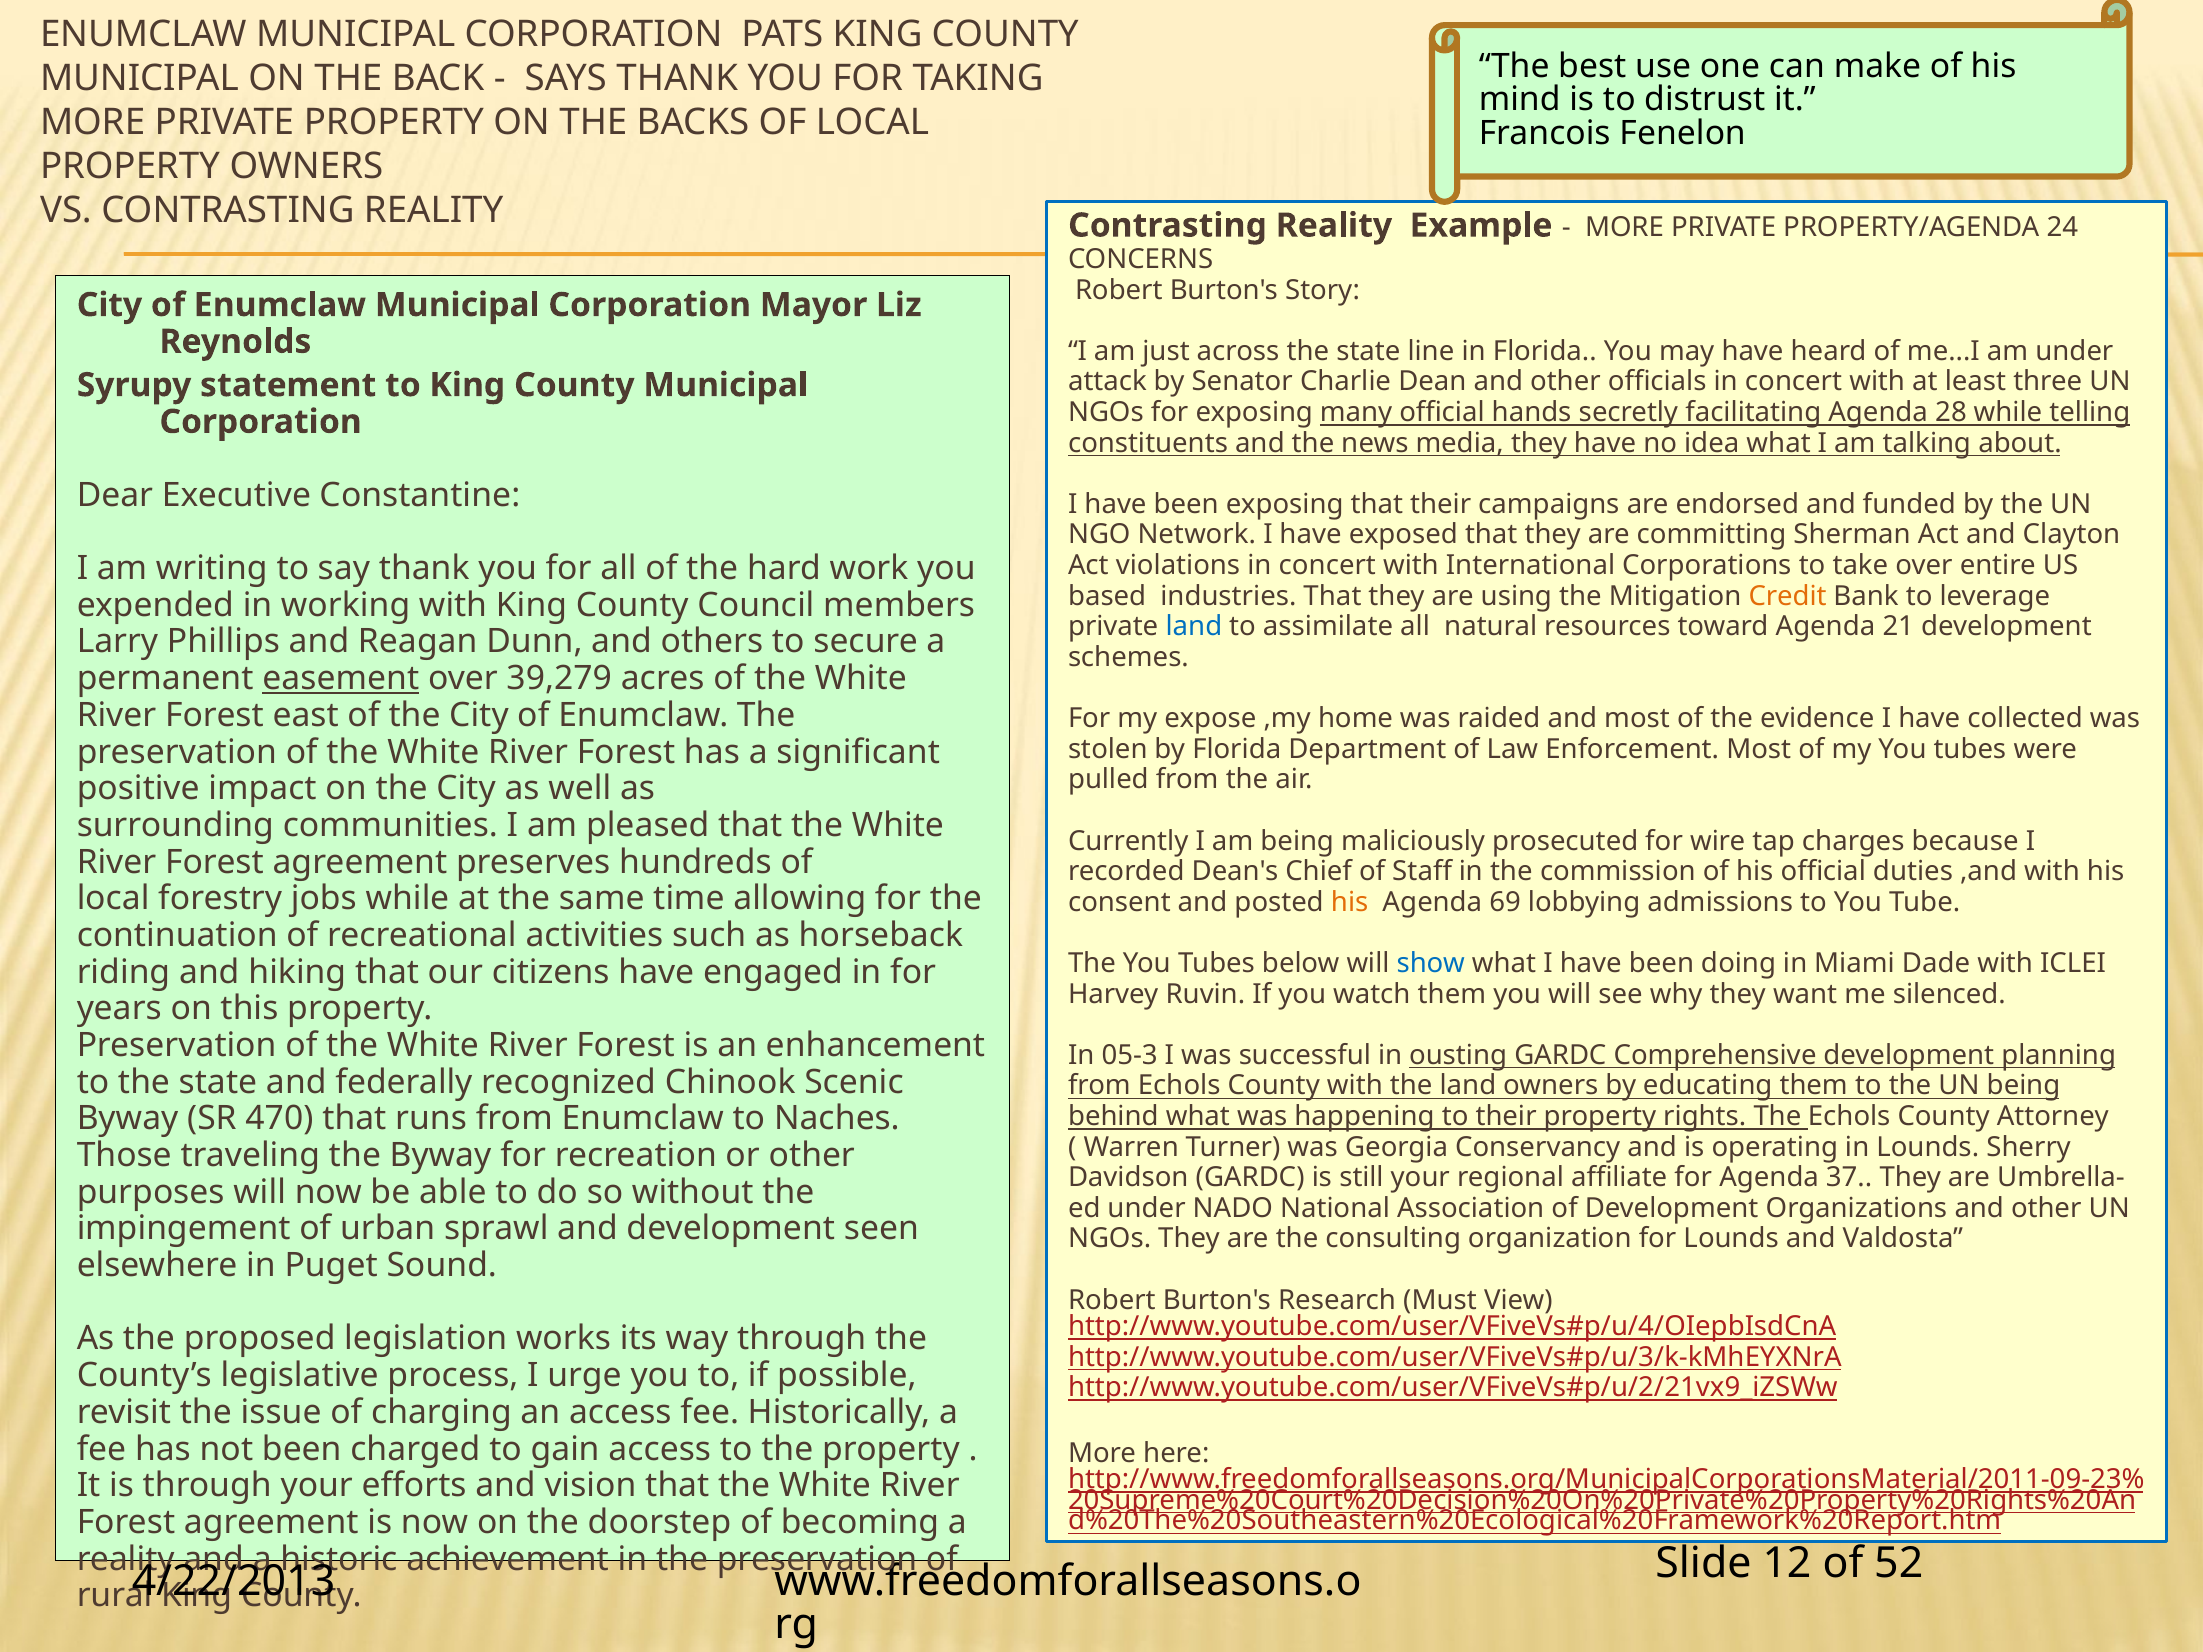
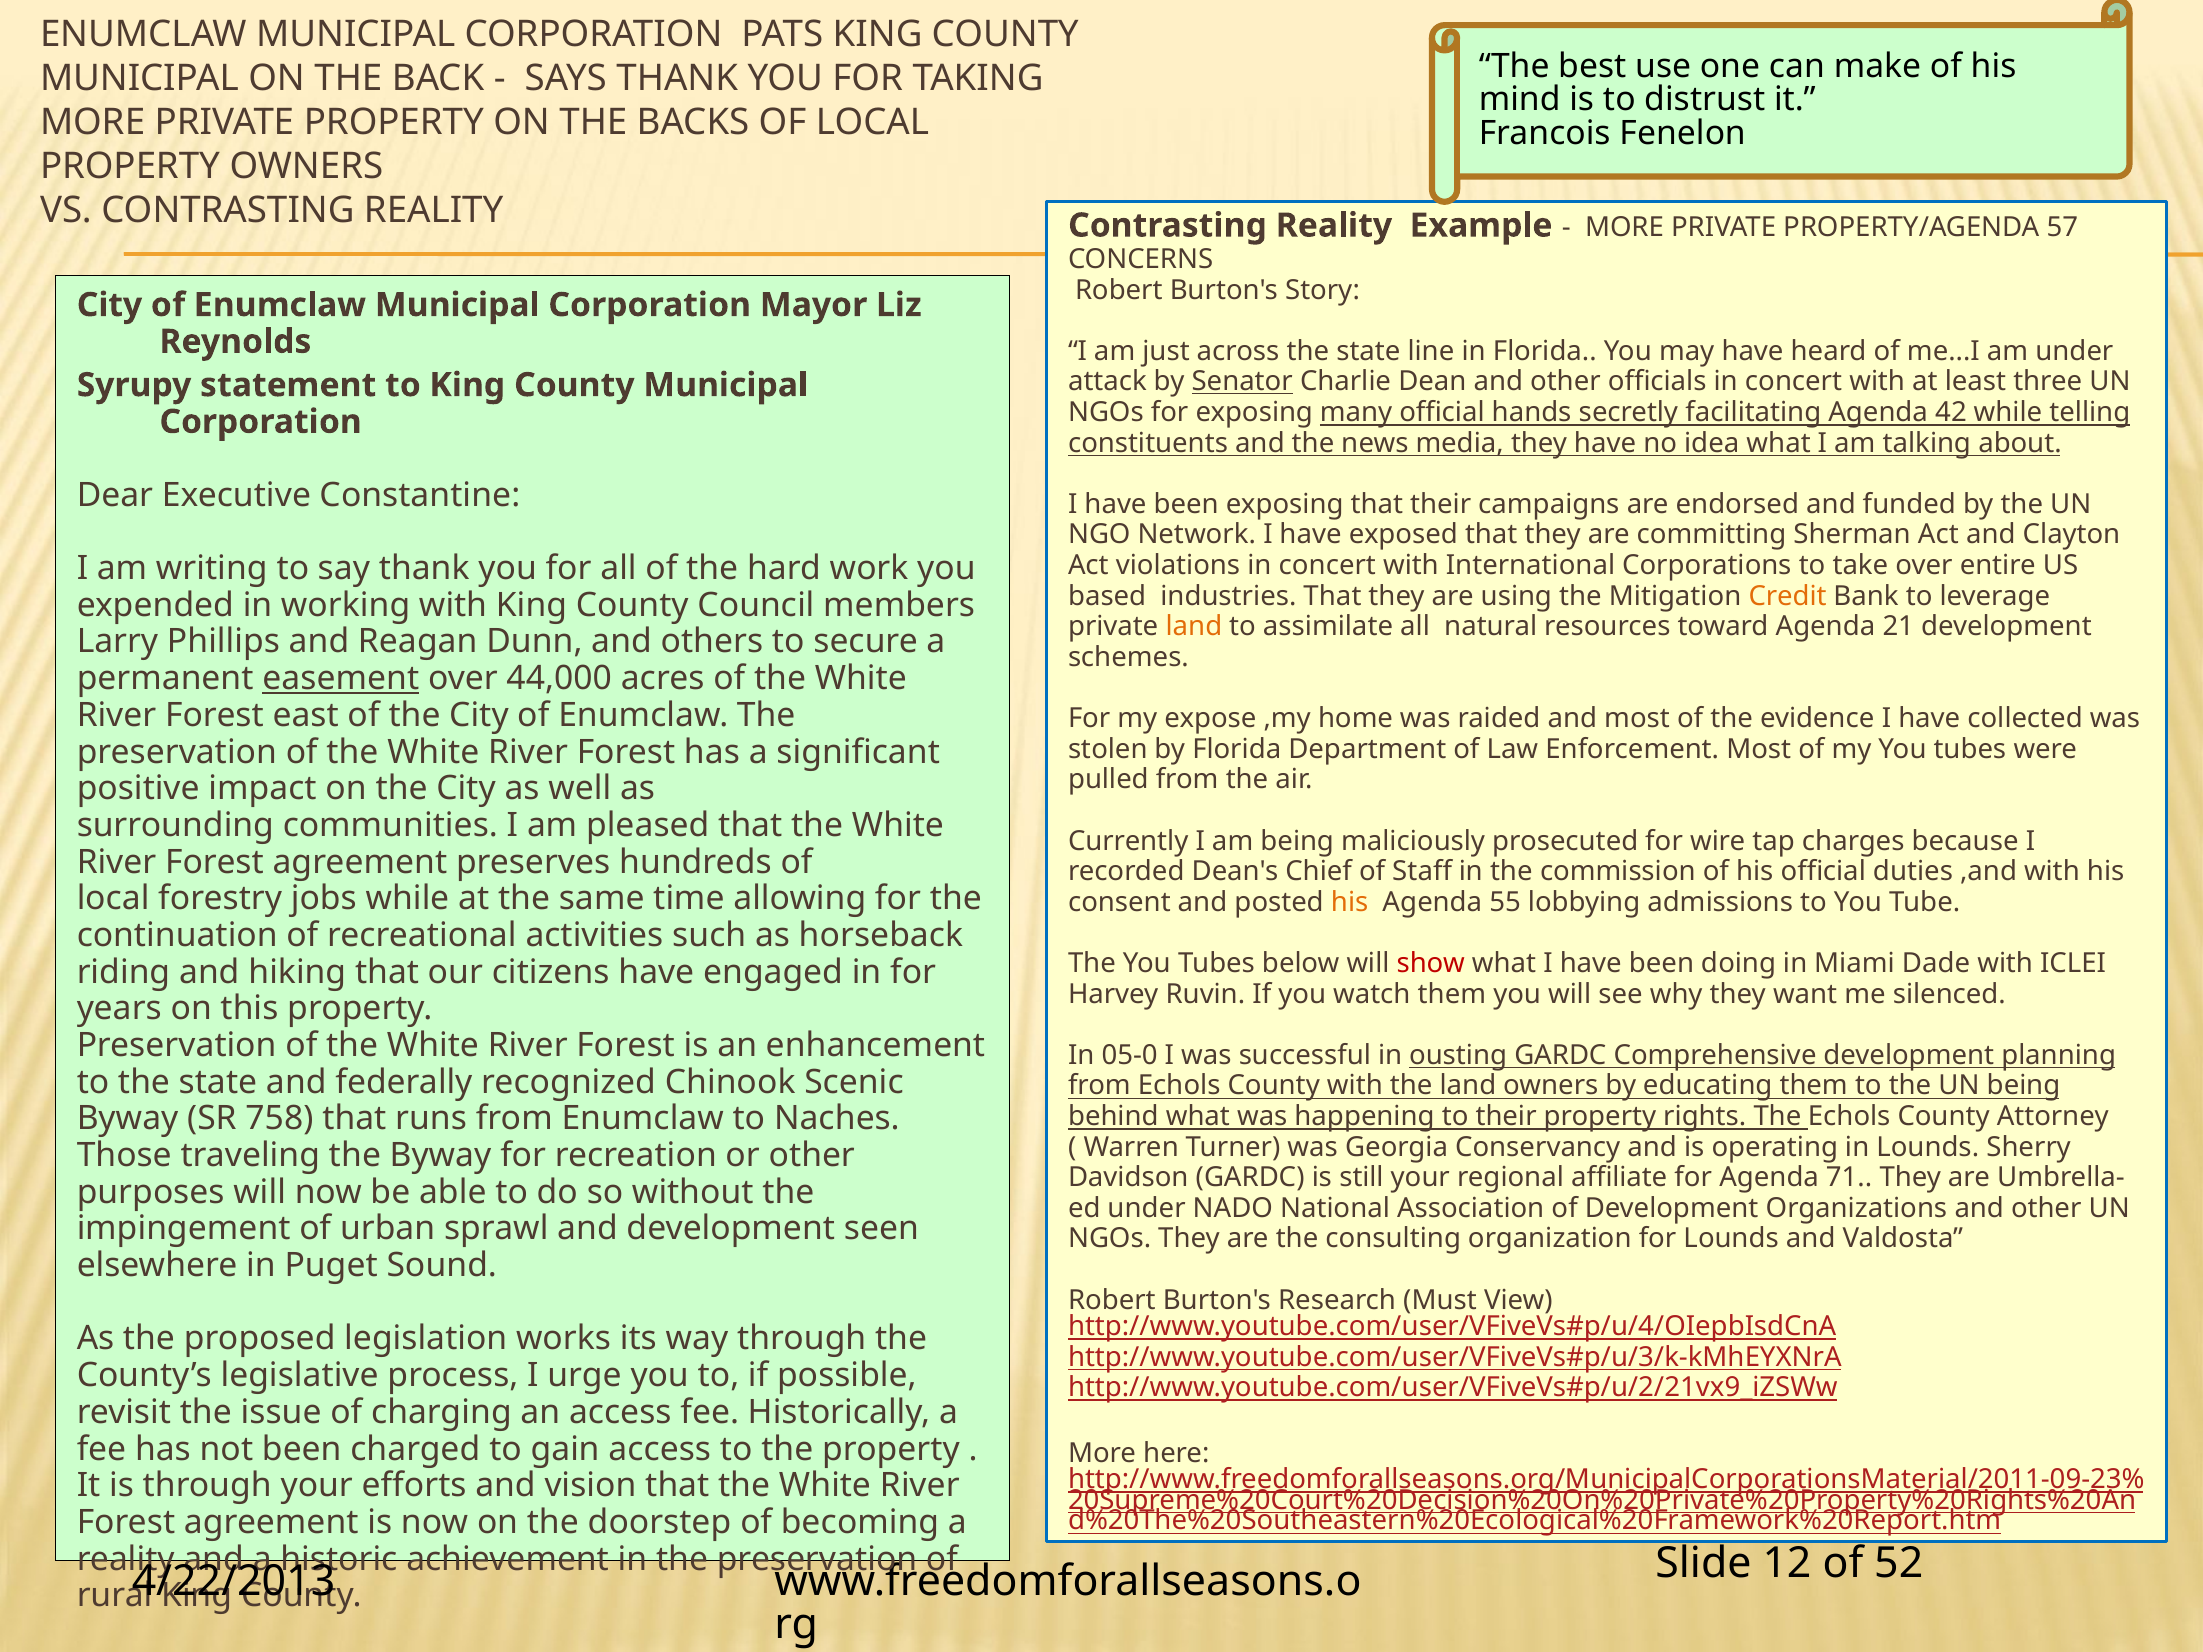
24: 24 -> 57 (2062, 228)
Senator underline: none -> present (1242, 382)
28: 28 -> 42 (1951, 412)
land colour: blue -> orange (1194, 627)
39,279: 39,279 -> 44,000 (559, 679)
69: 69 -> 55 (1505, 902)
show colour: blue -> red (1431, 964)
05-3: 05-3 -> 05-0 (1130, 1055)
470: 470 -> 758 (279, 1119)
37: 37 -> 71 (1849, 1178)
